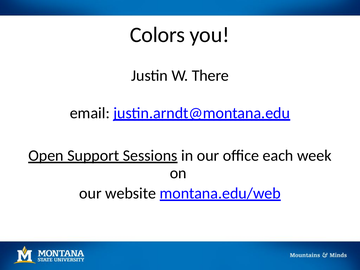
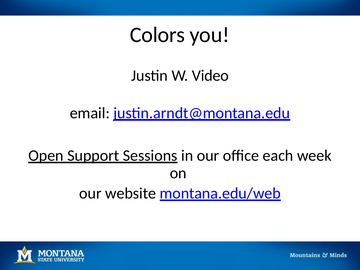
There: There -> Video (210, 76)
